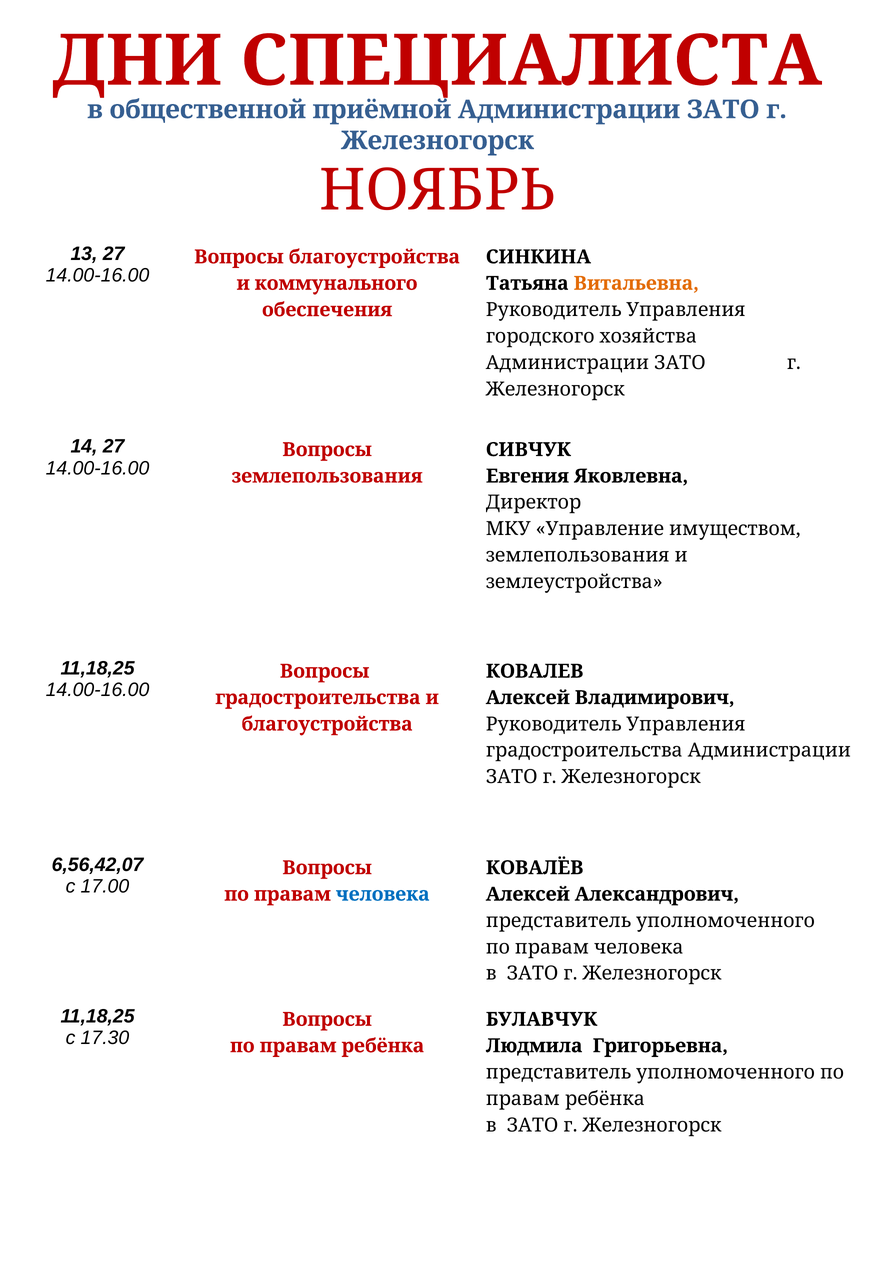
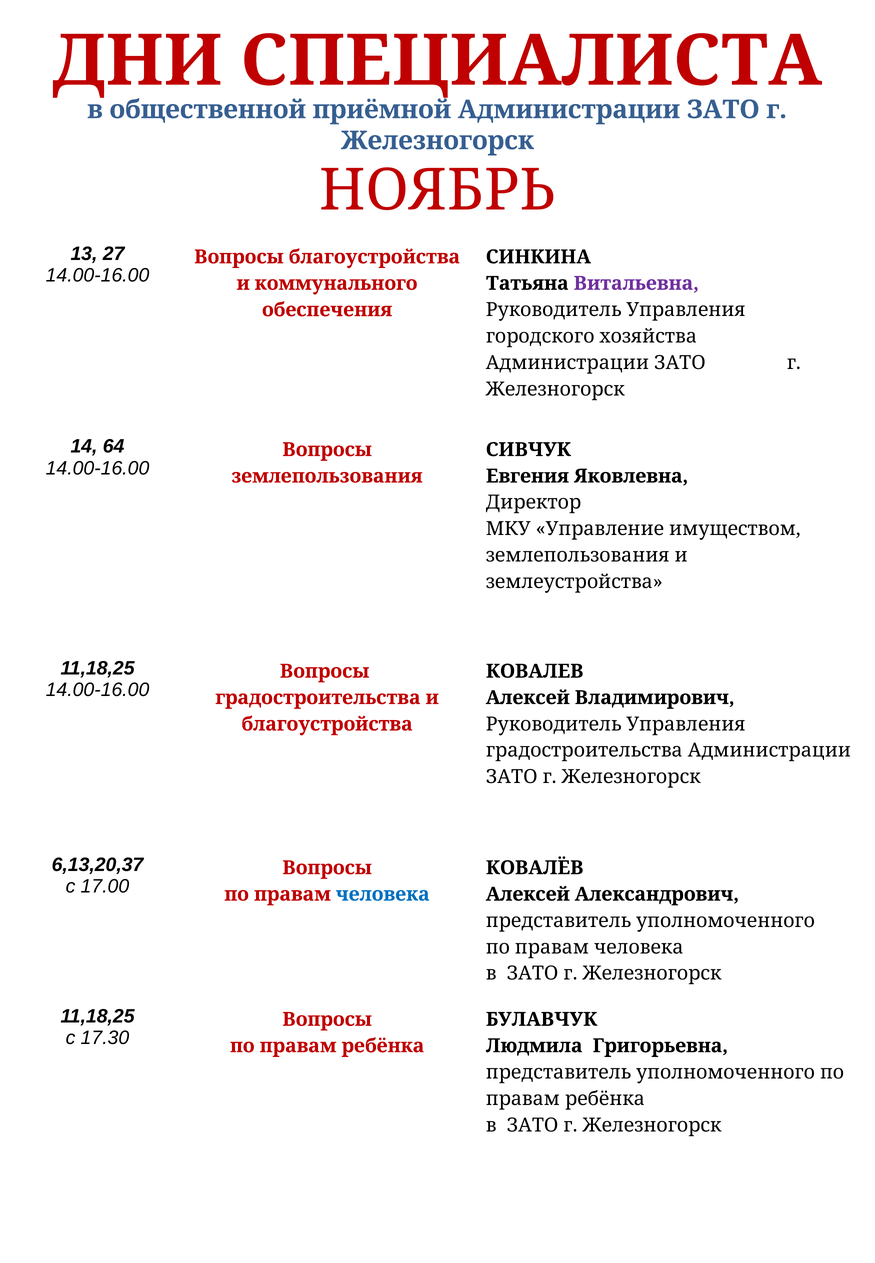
Витальевна colour: orange -> purple (636, 284)
14 27: 27 -> 64 (114, 447)
6,56,42,07: 6,56,42,07 -> 6,13,20,37 (98, 865)
